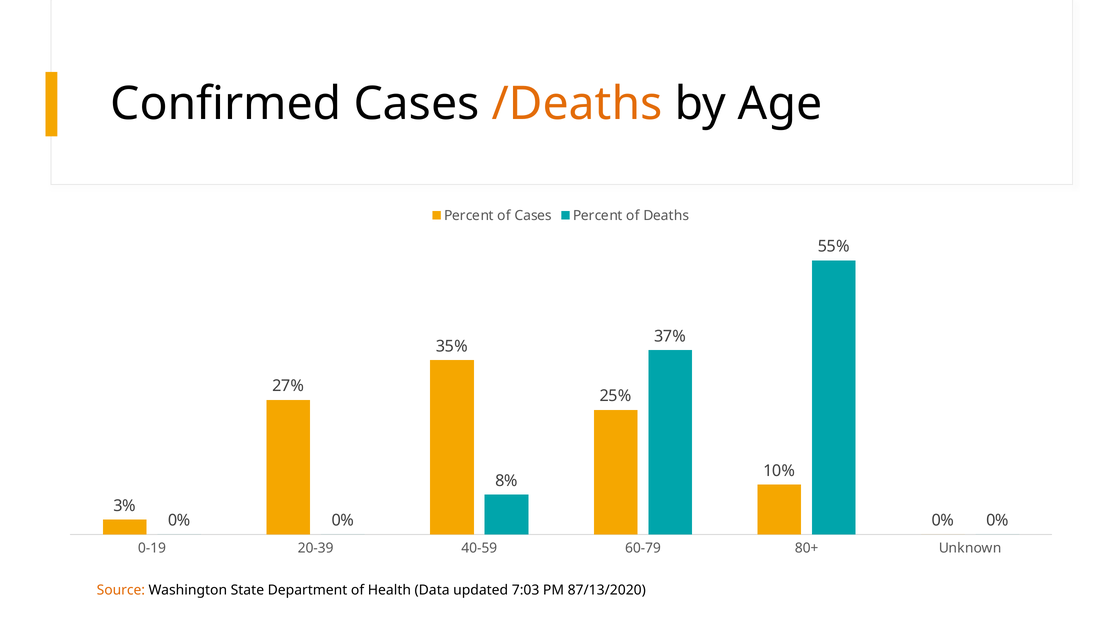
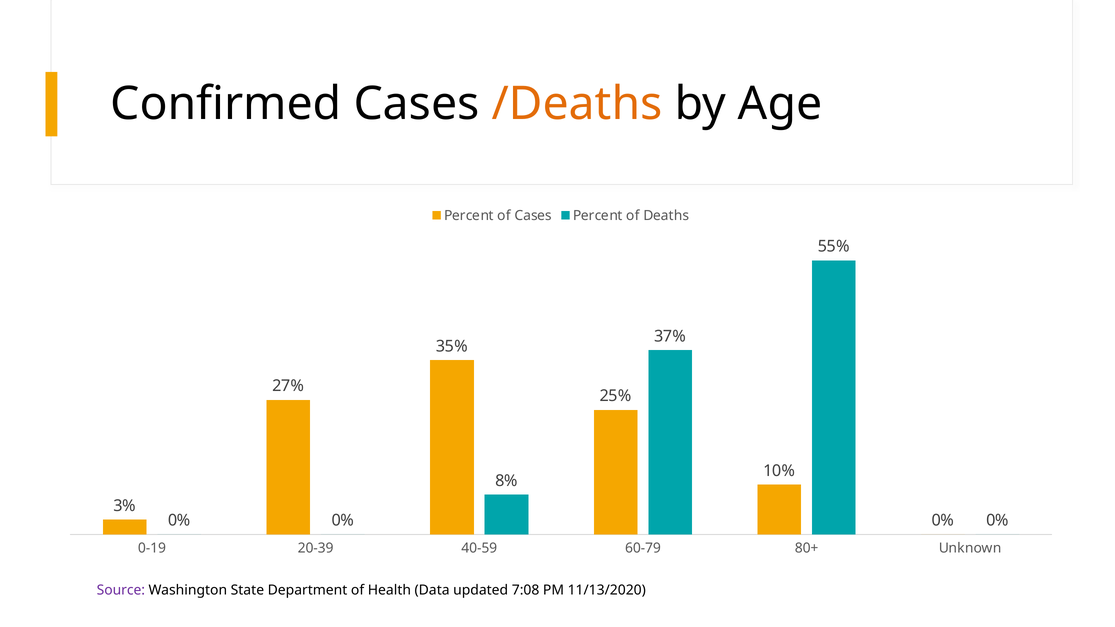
Source colour: orange -> purple (121, 590)
7:03: 7:03 -> 7:08 (526, 590)
87/13/2020: 87/13/2020 -> 11/13/2020 (607, 590)
